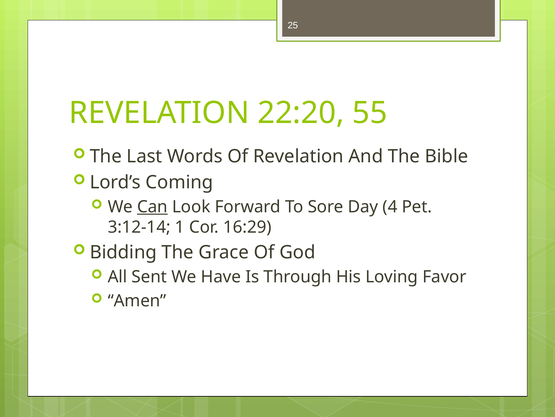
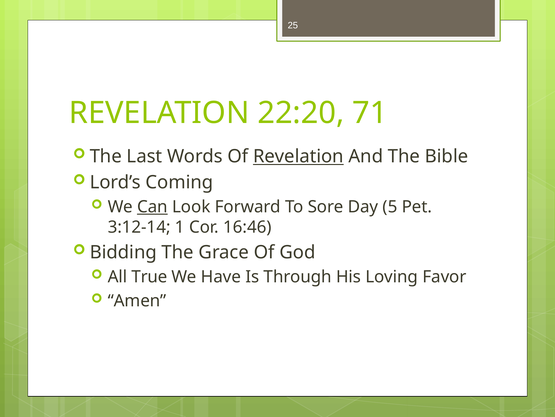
55: 55 -> 71 (370, 113)
Revelation underline: none -> present (298, 156)
4: 4 -> 5 (390, 207)
16:29: 16:29 -> 16:46 (247, 227)
Sent: Sent -> True (149, 277)
